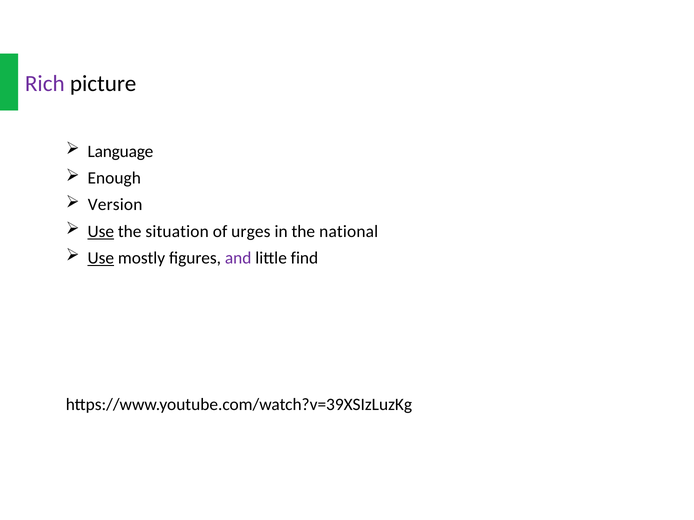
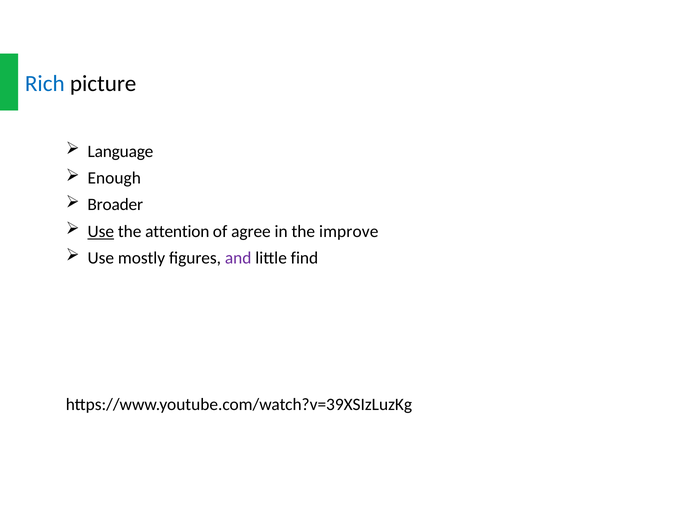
Rich colour: purple -> blue (45, 84)
Version: Version -> Broader (115, 205)
situation: situation -> attention (177, 232)
urges: urges -> agree (251, 232)
national: national -> improve (349, 232)
Use underline: present -> none (101, 258)
